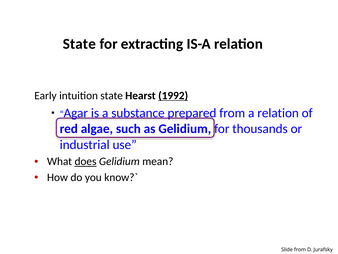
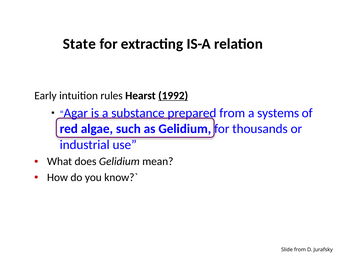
intuition state: state -> rules (112, 95)
a relation: relation -> systems (278, 113)
does underline: present -> none (85, 161)
